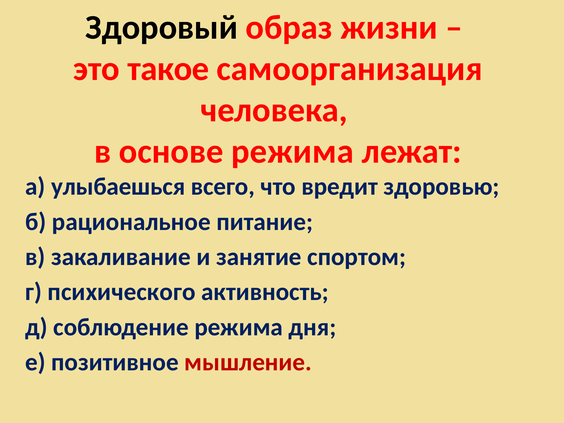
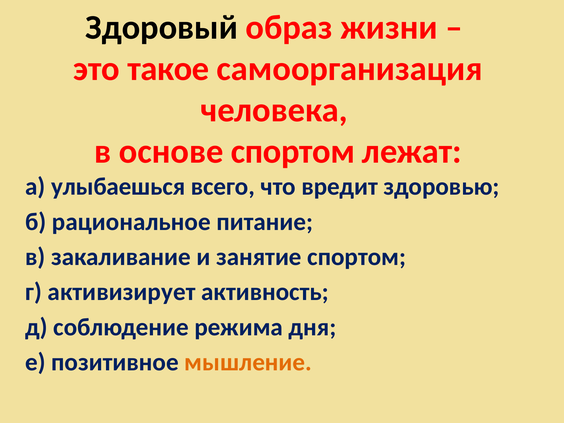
основе режима: режима -> спортом (293, 151)
психического: психического -> активизирует (122, 292)
мышление colour: red -> orange (248, 362)
